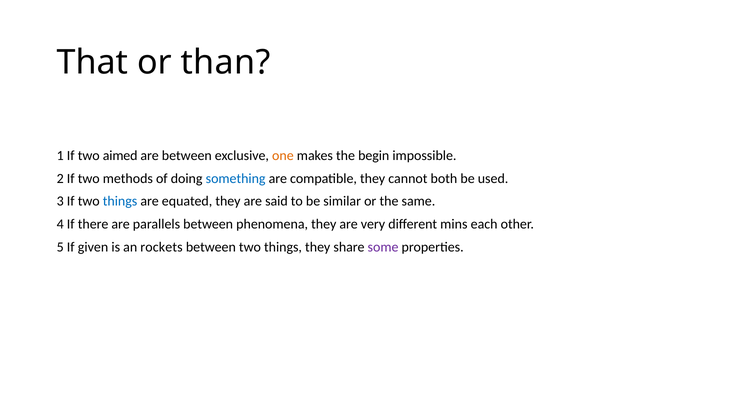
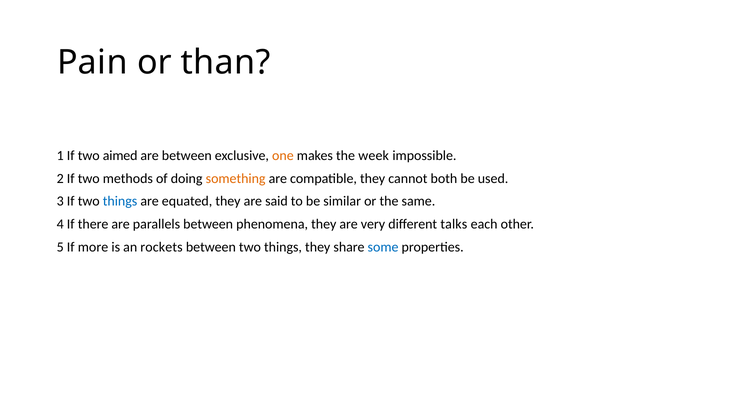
That: That -> Pain (92, 62)
begin: begin -> week (374, 155)
something colour: blue -> orange (236, 178)
mins: mins -> talks (454, 224)
given: given -> more (93, 247)
some colour: purple -> blue (383, 247)
